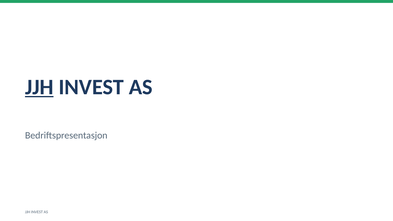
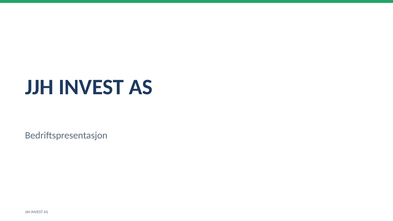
JJH underline: present -> none (39, 87)
